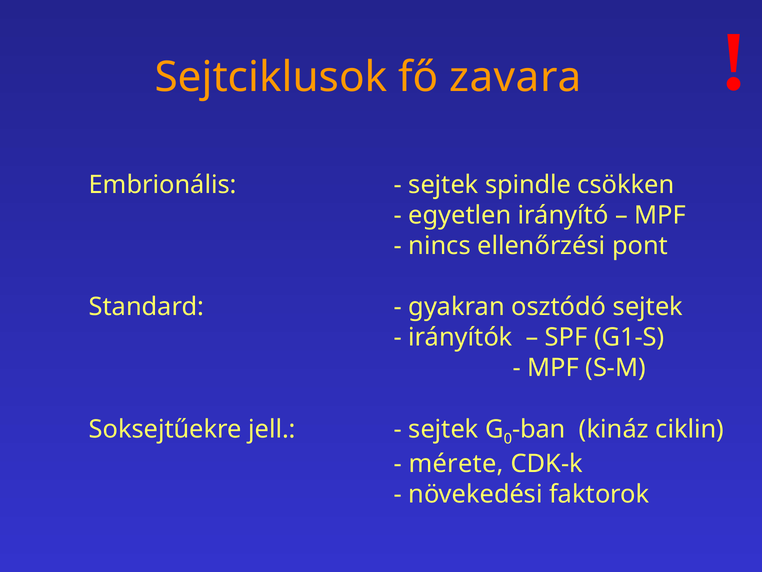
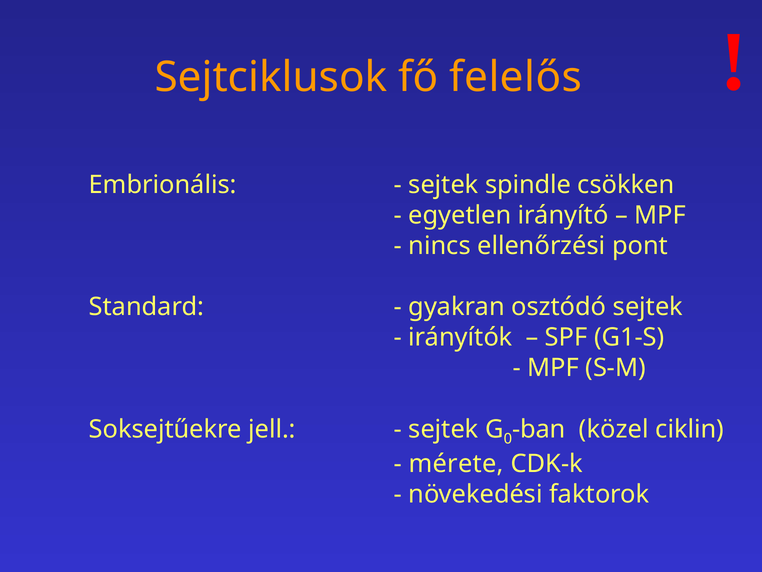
zavara: zavara -> felelős (516, 77)
kináz: kináz -> közel (614, 429)
